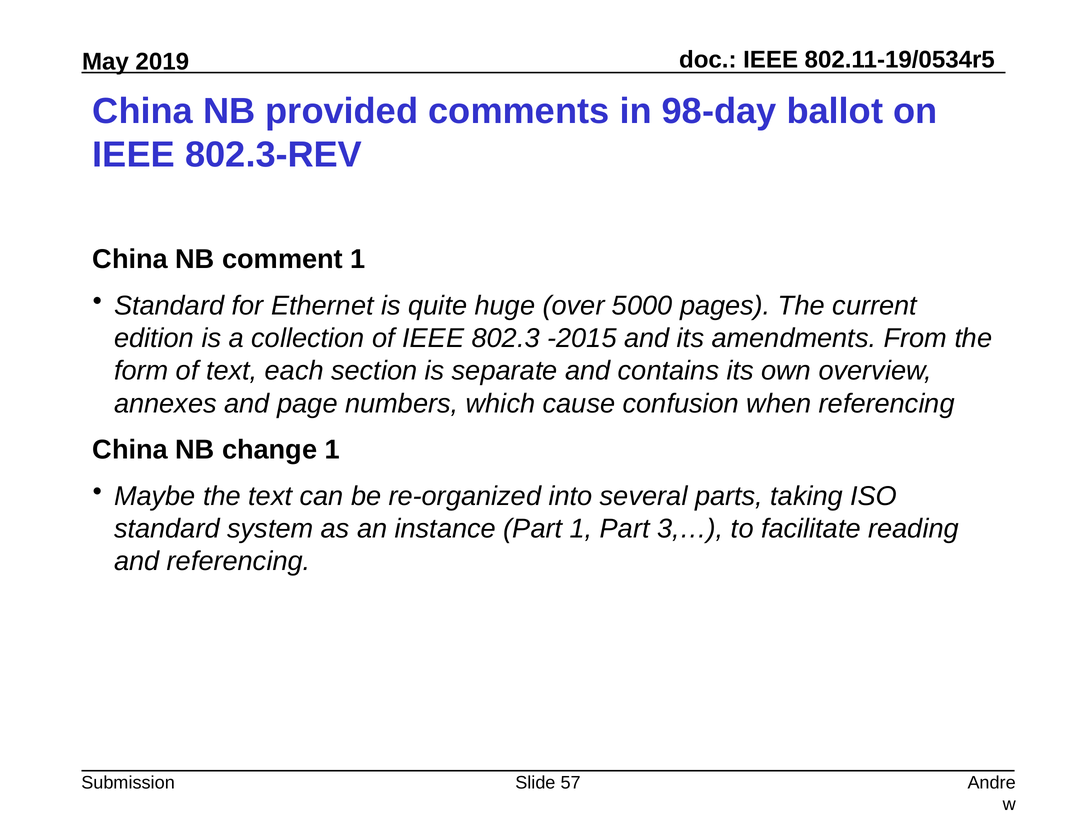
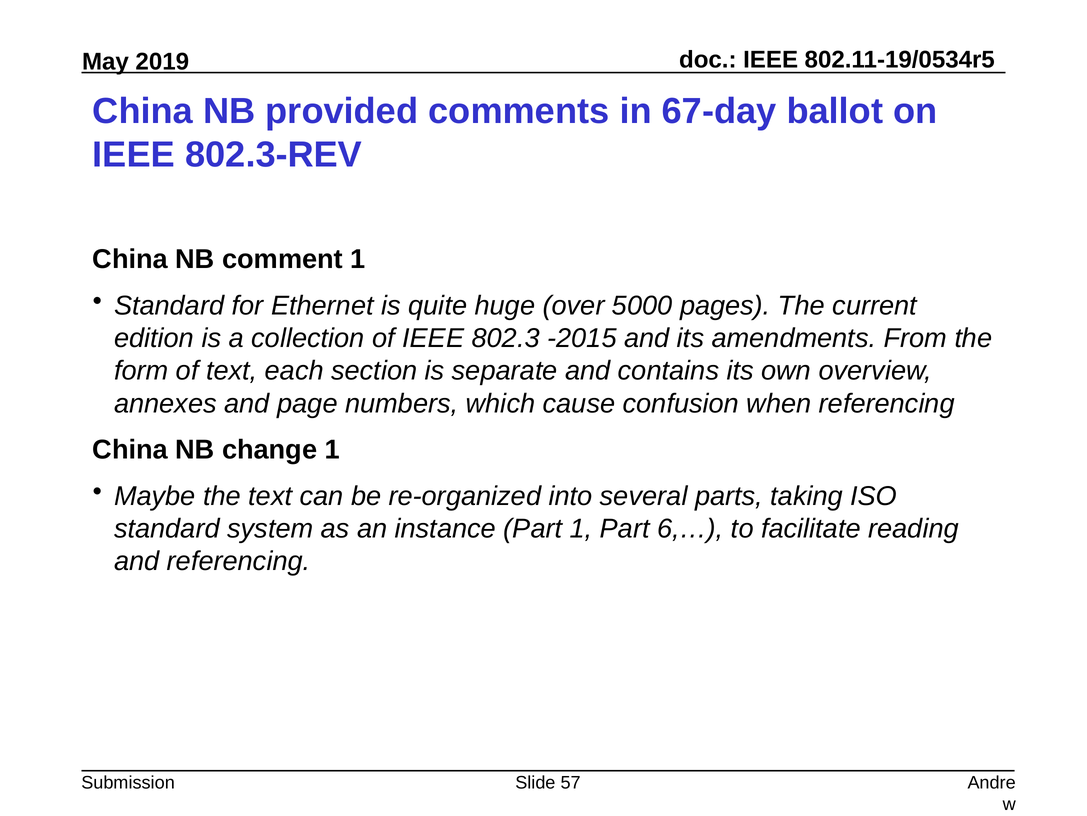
98-day: 98-day -> 67-day (719, 111)
3,…: 3,… -> 6,… (690, 528)
